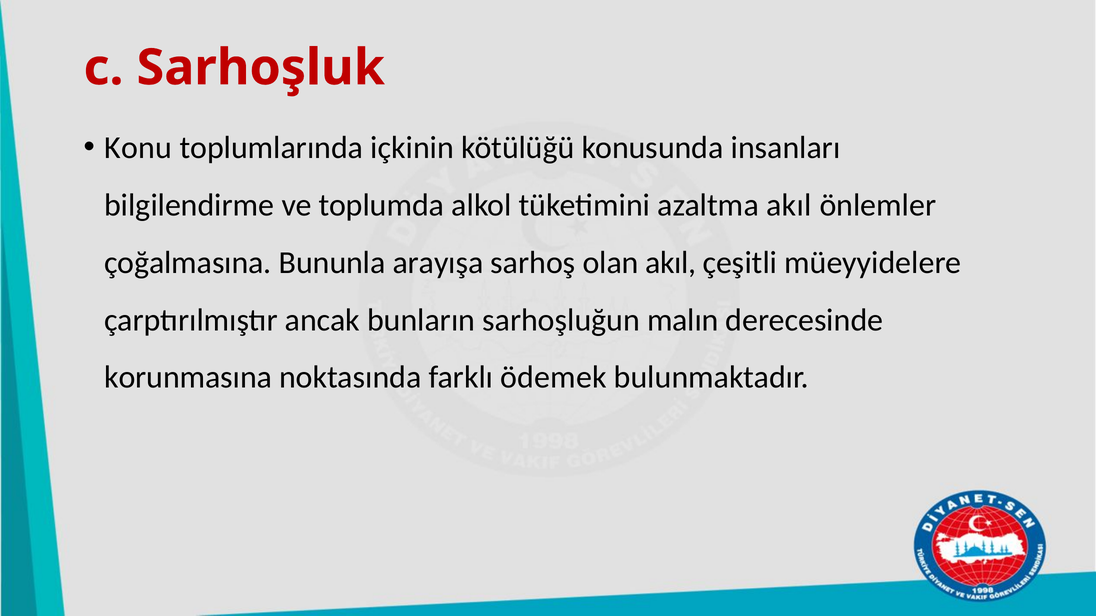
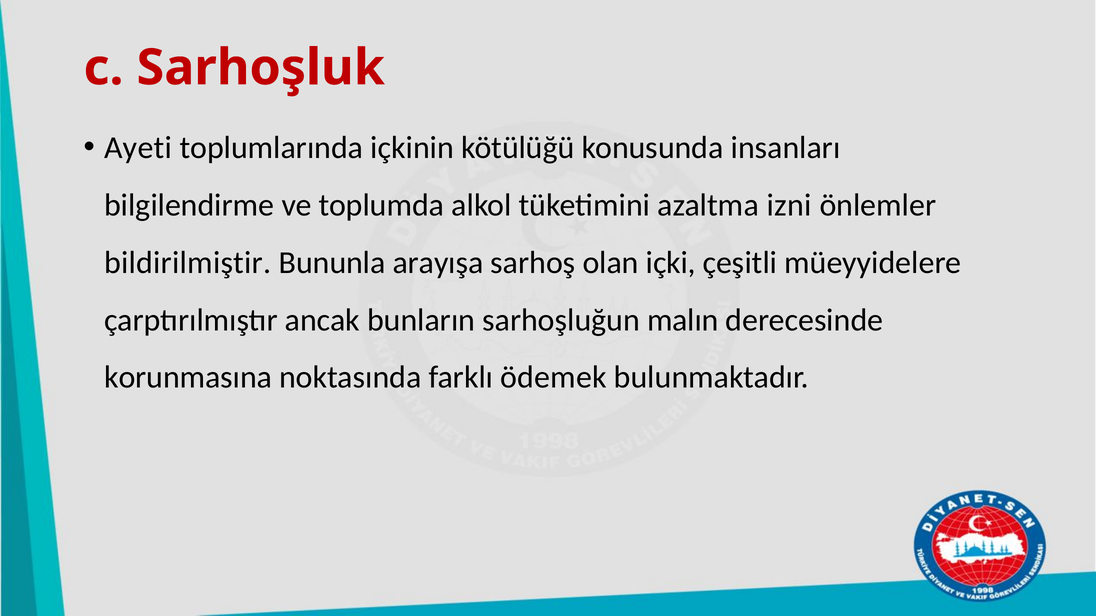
Konu: Konu -> Ayeti (138, 148)
azaltma akıl: akıl -> izni (789, 205)
çoğalmasına: çoğalmasına -> bildirilmiştir (188, 263)
olan akıl: akıl -> içki (671, 263)
